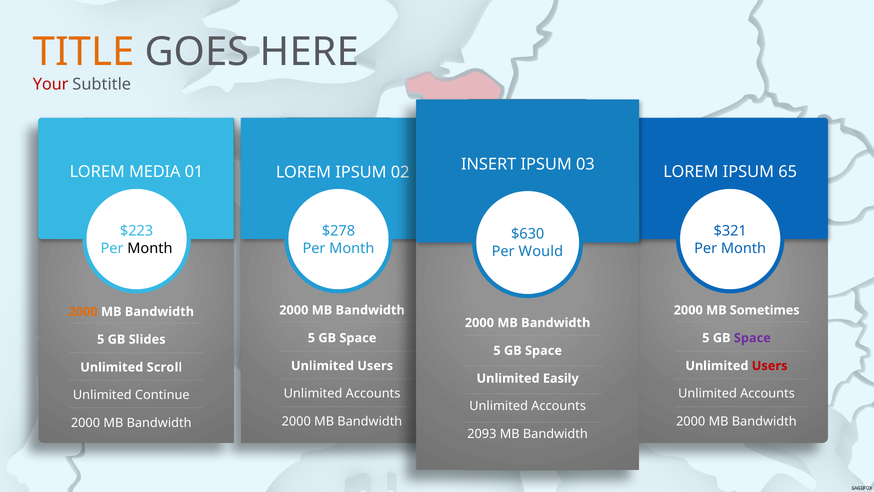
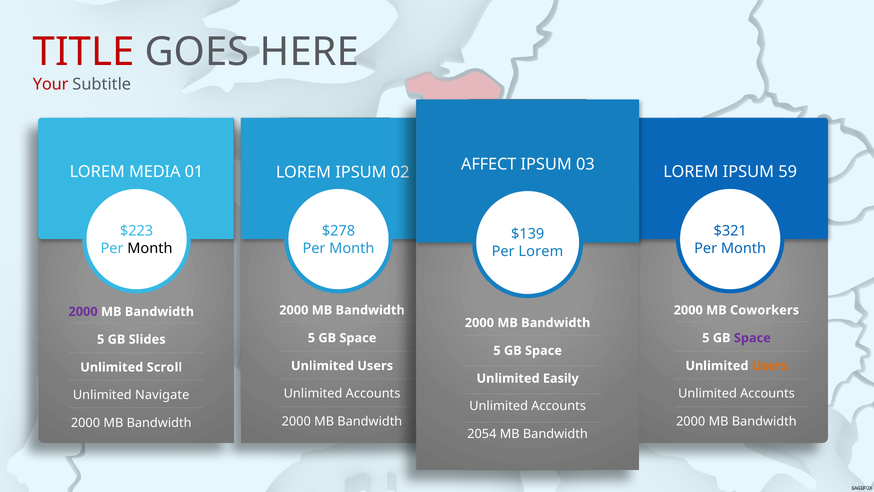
TITLE colour: orange -> red (84, 52)
INSERT: INSERT -> AFFECT (489, 164)
65: 65 -> 59 (788, 172)
$630: $630 -> $139 (528, 234)
Per Would: Would -> Lorem (541, 251)
Sometimes: Sometimes -> Coworkers (765, 310)
2000 colour: orange -> purple (83, 311)
Users colour: red -> orange (770, 366)
Continue: Continue -> Navigate (162, 395)
2093: 2093 -> 2054 (482, 434)
